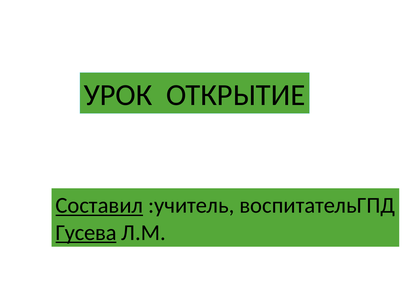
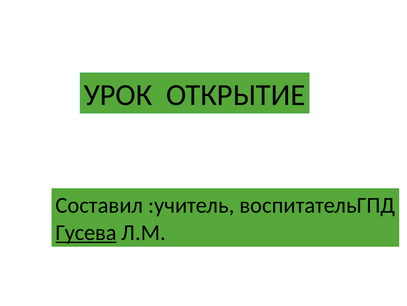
Составил underline: present -> none (99, 205)
